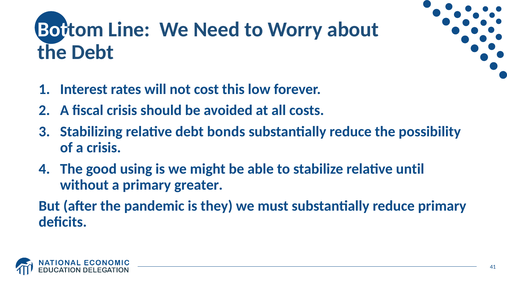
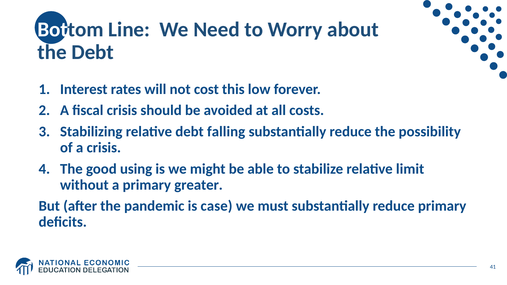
bonds: bonds -> falling (226, 132)
until: until -> limit (410, 169)
they: they -> case (217, 206)
